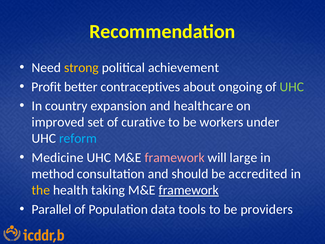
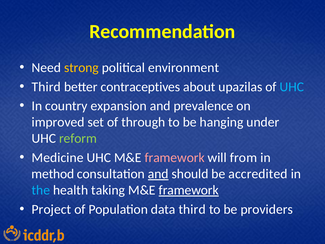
achievement: achievement -> environment (184, 68)
Profit: Profit -> Third (46, 87)
ongoing: ongoing -> upazilas (240, 87)
UHC colour: light green -> light blue (292, 87)
healthcare: healthcare -> prevalence (203, 106)
curative: curative -> through (143, 122)
workers: workers -> hanging (222, 122)
reform colour: light blue -> light green (78, 138)
large: large -> from (243, 157)
and underline: none -> present (158, 174)
the colour: yellow -> light blue (41, 190)
Parallel: Parallel -> Project (51, 209)
data tools: tools -> third (192, 209)
